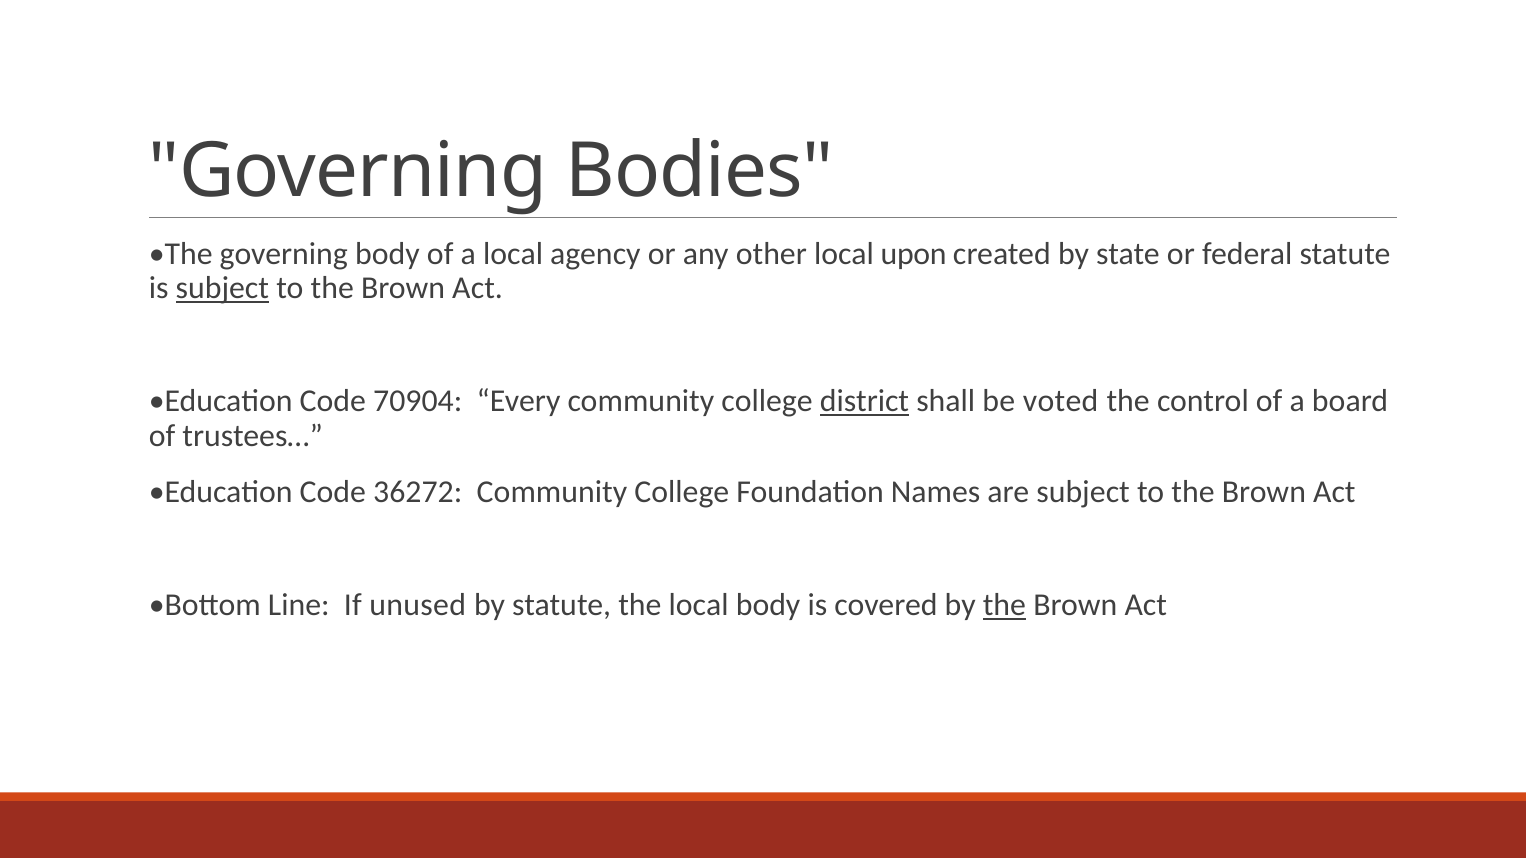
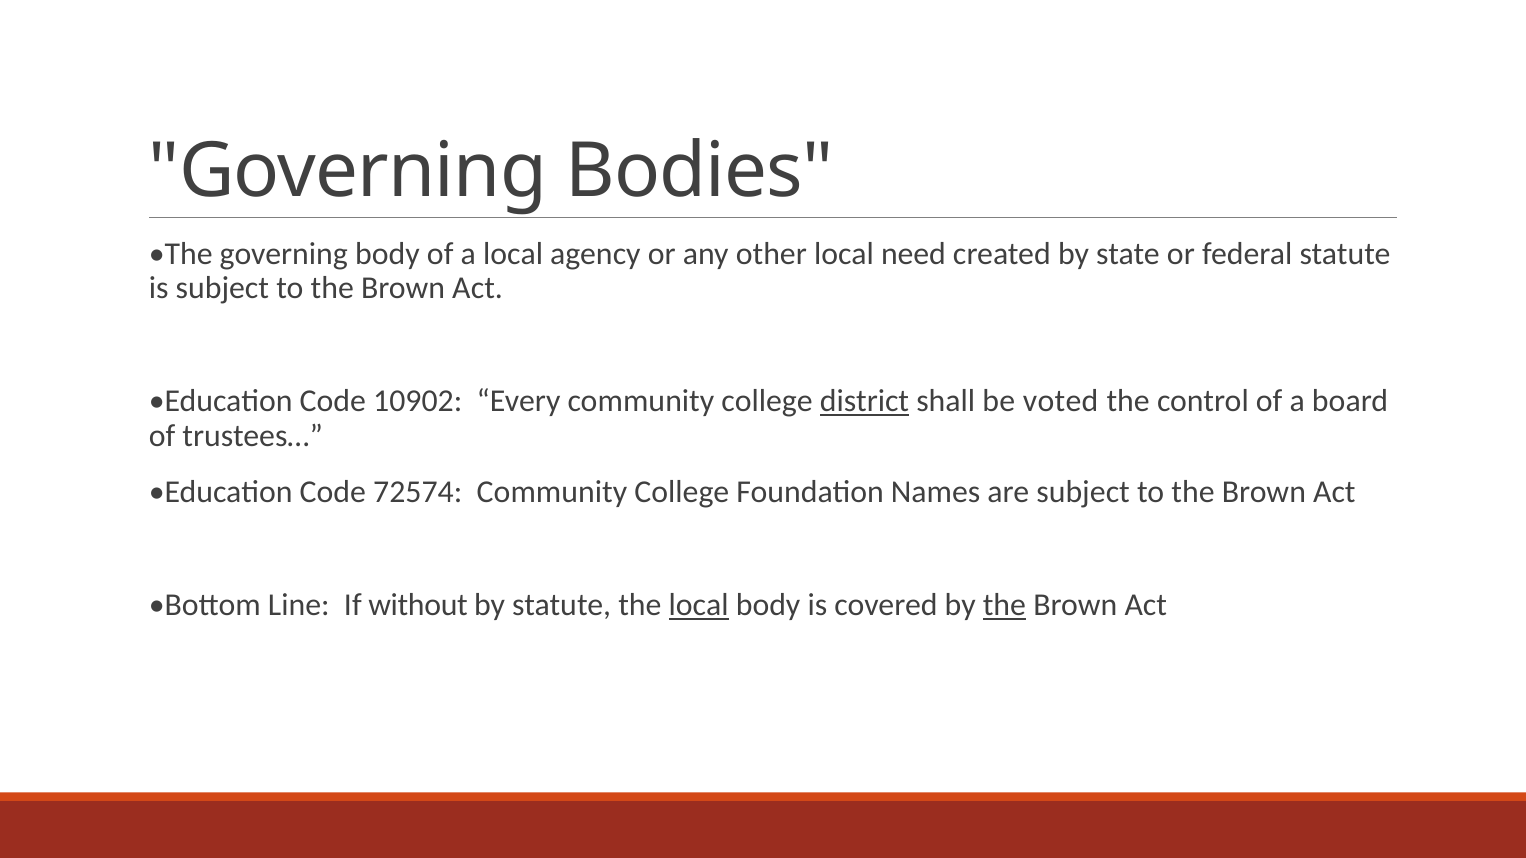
upon: upon -> need (914, 254)
subject underline: present -> none (222, 288)
70904: 70904 -> 10902 (418, 401)
36272: 36272 -> 72574 (418, 492)
unused: unused -> without (418, 606)
local underline: none -> present (699, 606)
